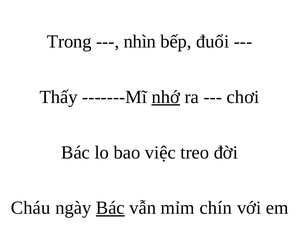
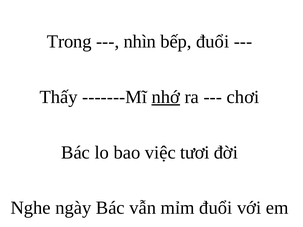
treo: treo -> tươi (195, 153)
Cháu: Cháu -> Nghe (31, 208)
Bác underline: present -> none (110, 208)
mỉm chín: chín -> đuổi (216, 208)
